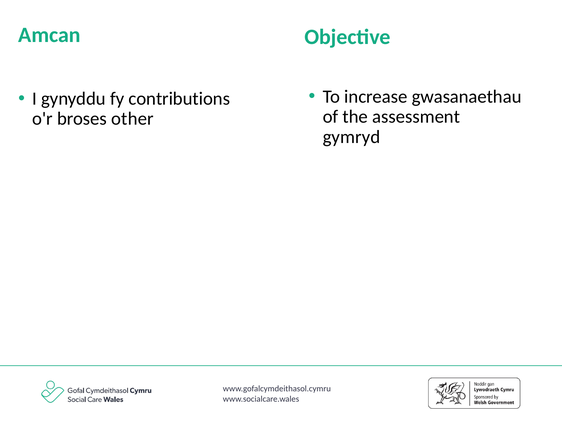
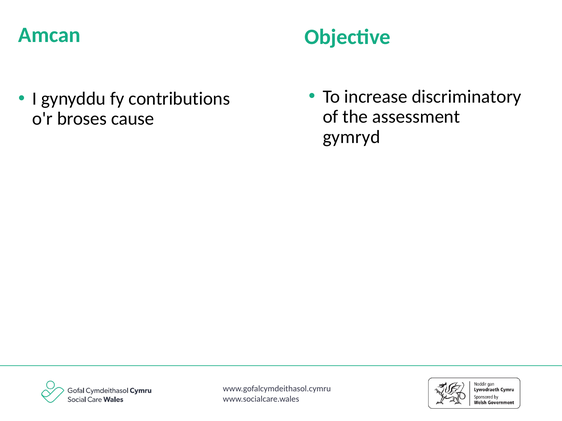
gwasanaethau: gwasanaethau -> discriminatory (467, 97)
other: other -> cause (133, 119)
